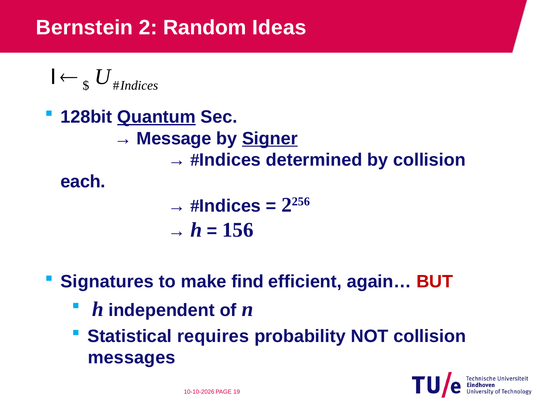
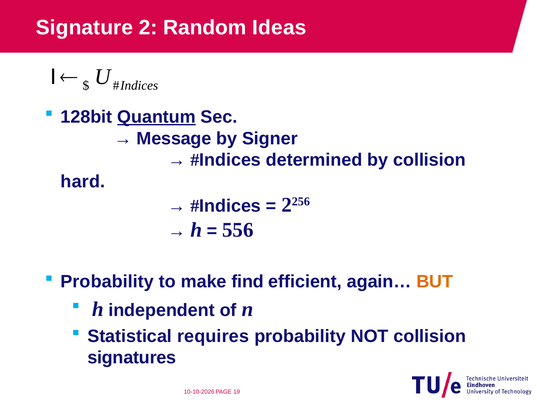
Bernstein: Bernstein -> Signature (84, 28)
Signer underline: present -> none (270, 138)
each: each -> hard (83, 181)
156: 156 -> 556 (238, 230)
Signatures: Signatures -> Probability (107, 282)
BUT colour: red -> orange (435, 282)
messages: messages -> signatures (132, 357)
